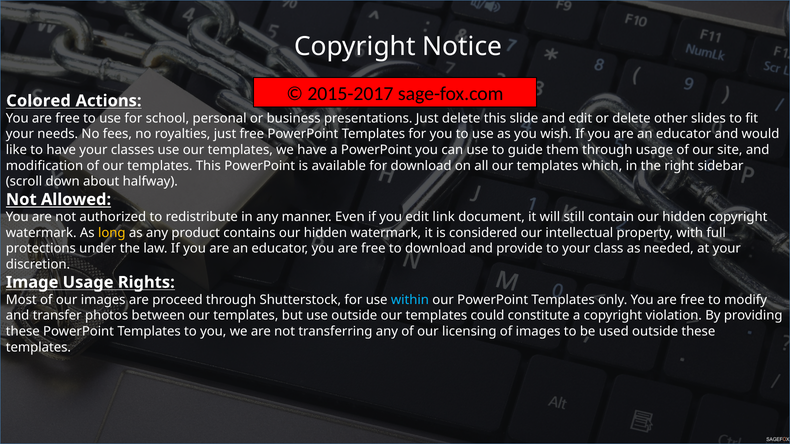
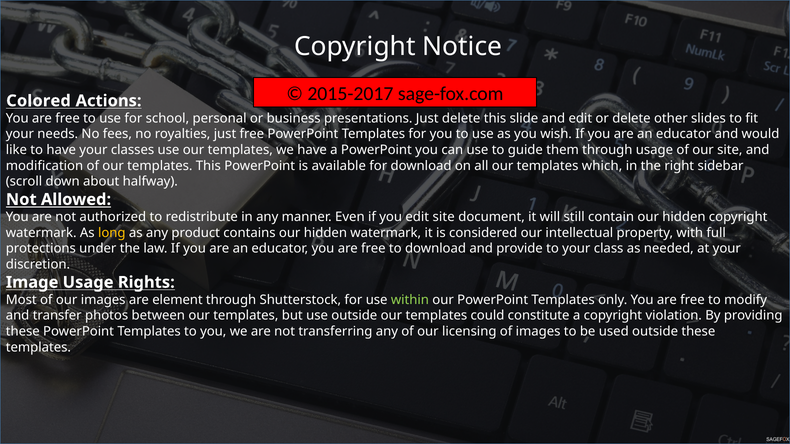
edit link: link -> site (444, 217)
proceed: proceed -> element (177, 300)
within colour: light blue -> light green (410, 300)
